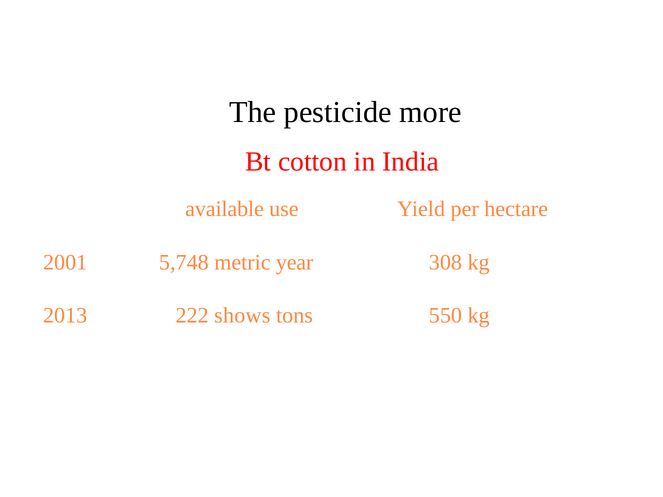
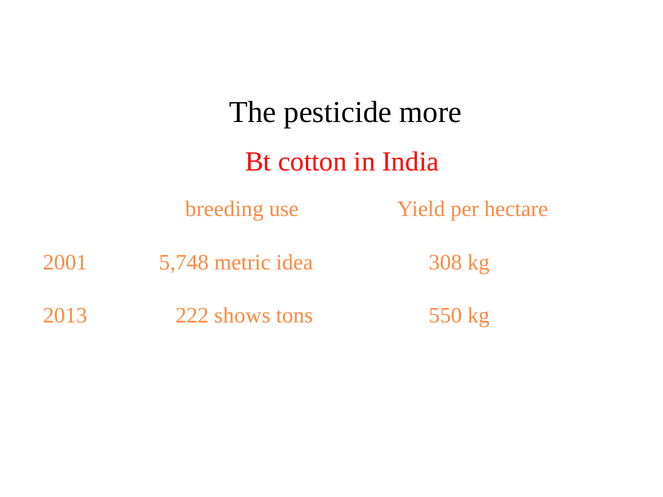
available: available -> breeding (224, 209)
year: year -> idea (295, 263)
